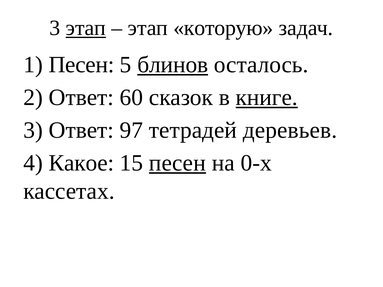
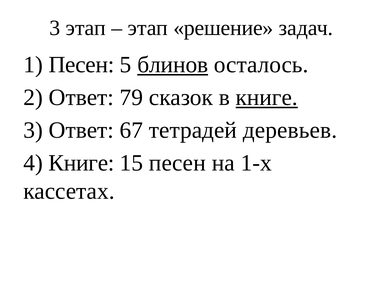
этап underline: present -> none (86, 28)
которую: которую -> решение (223, 28)
60: 60 -> 79 (131, 98)
97: 97 -> 67 (131, 130)
4 Какое: Какое -> Книге (81, 163)
песен underline: present -> none (177, 163)
0-х: 0-х -> 1-х (256, 163)
